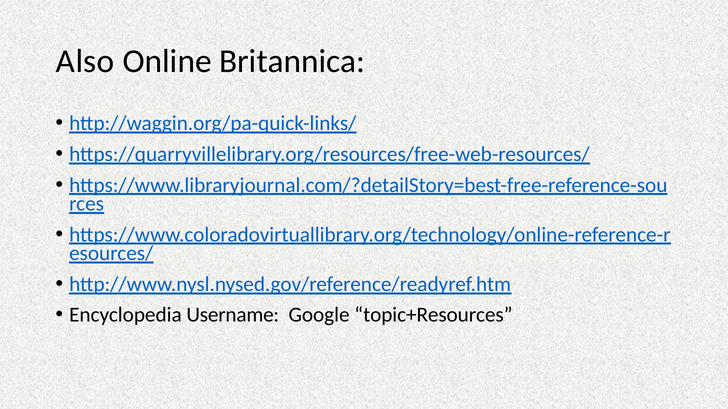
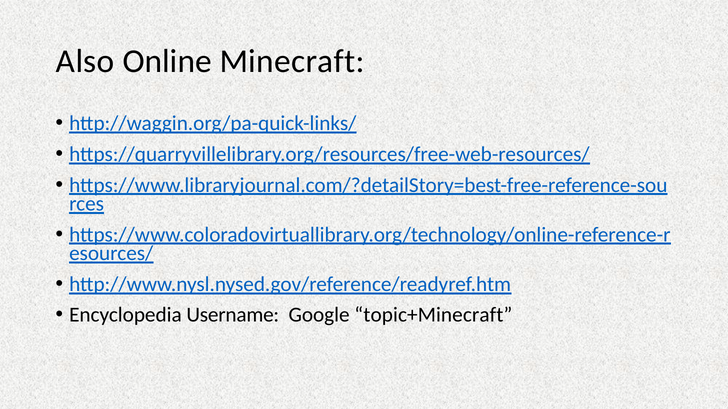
Britannica: Britannica -> Minecraft (292, 61)
topic+Resources: topic+Resources -> topic+Minecraft (433, 315)
